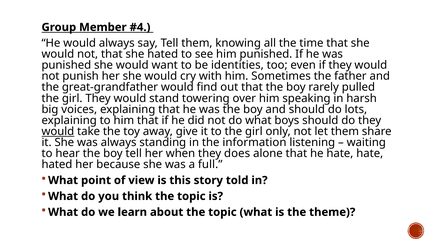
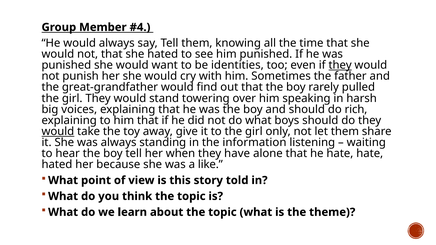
they underline: none -> present (340, 65)
lots: lots -> rich (356, 109)
does: does -> have (237, 154)
full: full -> like (210, 165)
